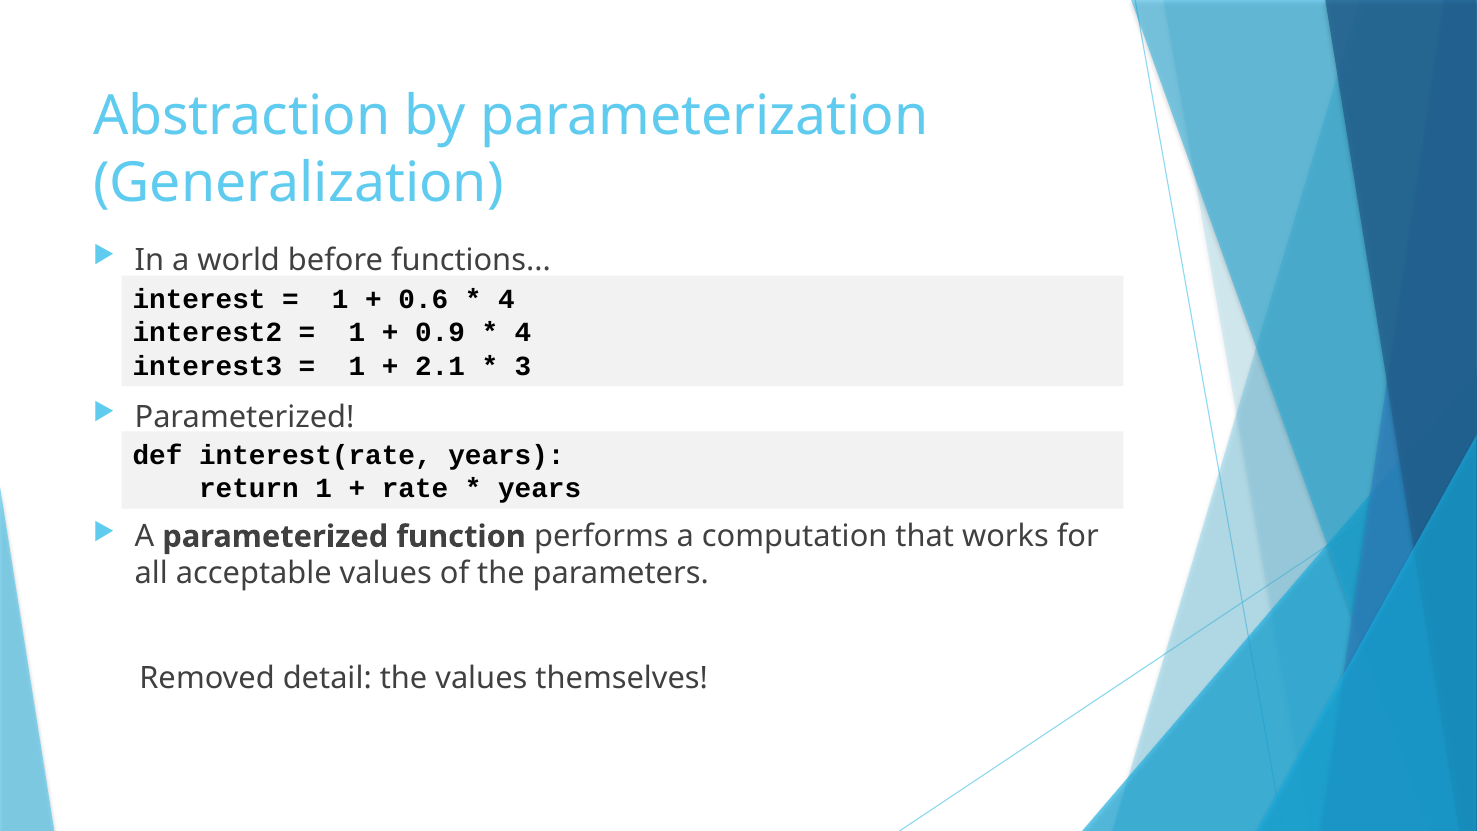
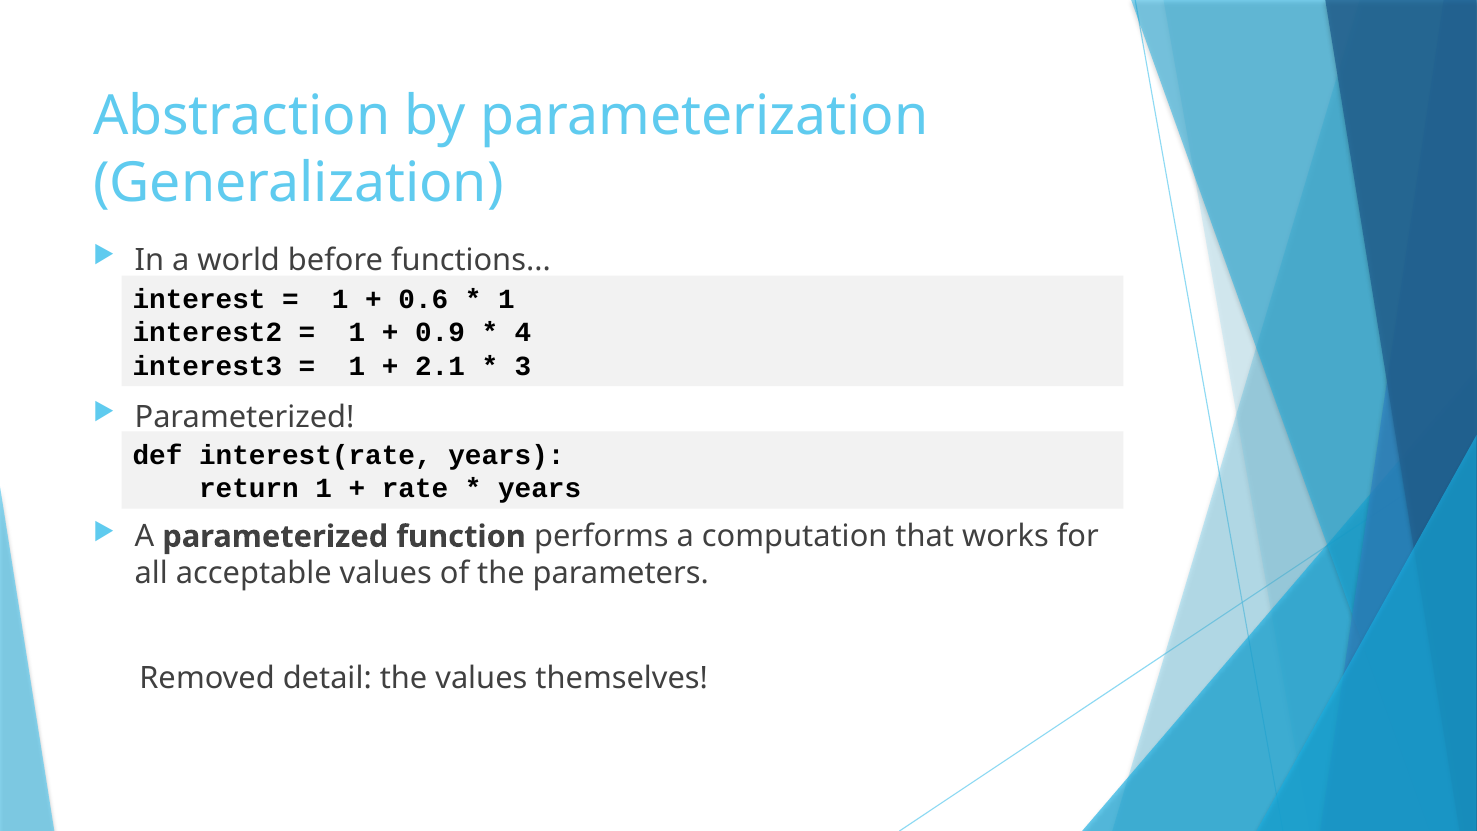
4: 4 -> 1 (506, 300)
